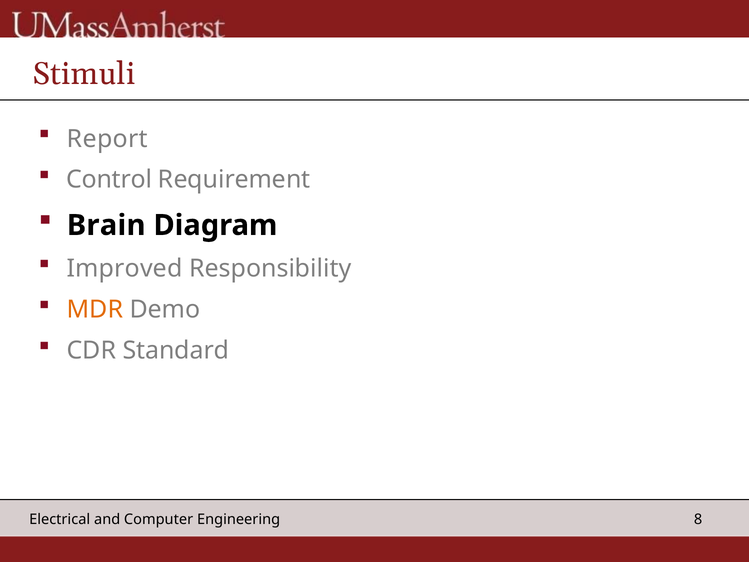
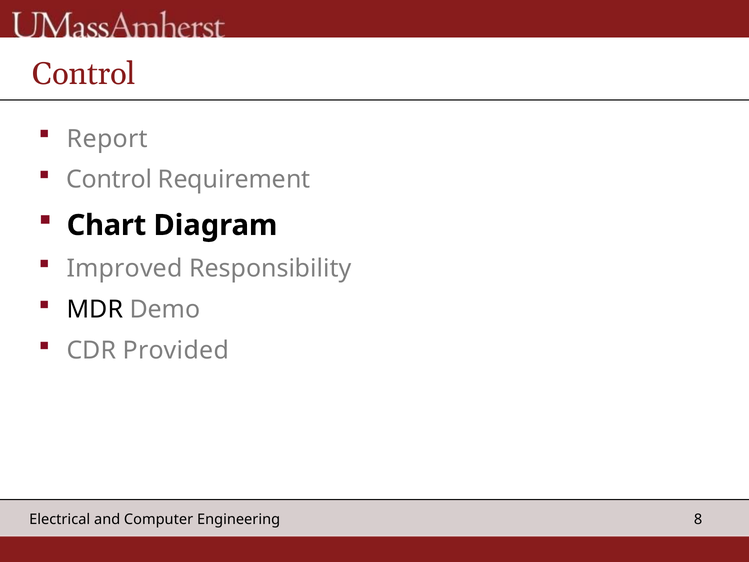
Stimuli: Stimuli -> Control (84, 74)
Brain: Brain -> Chart (106, 225)
MDR colour: orange -> black (95, 309)
Standard: Standard -> Provided (176, 350)
